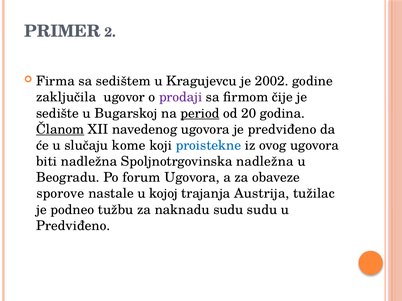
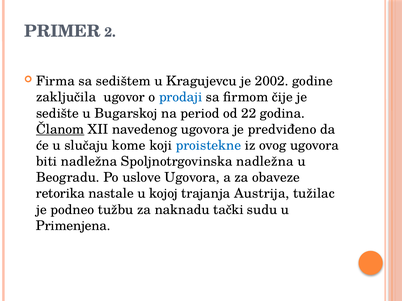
prodaji colour: purple -> blue (181, 97)
period underline: present -> none (200, 113)
20: 20 -> 22 (249, 113)
forum: forum -> uslove (142, 178)
sporove: sporove -> retorika (60, 194)
naknadu sudu: sudu -> tački (228, 210)
Predviđeno: Predviđeno -> Primenjena (73, 226)
